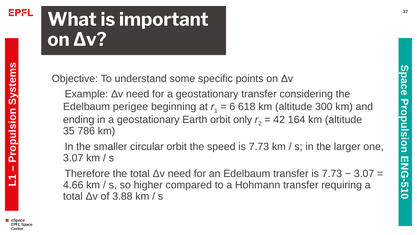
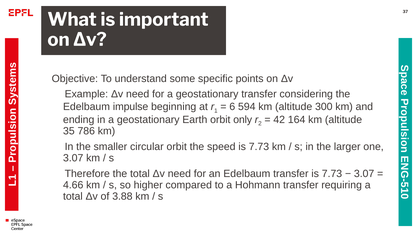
perigee: perigee -> impulse (131, 107)
618: 618 -> 594 (247, 107)
